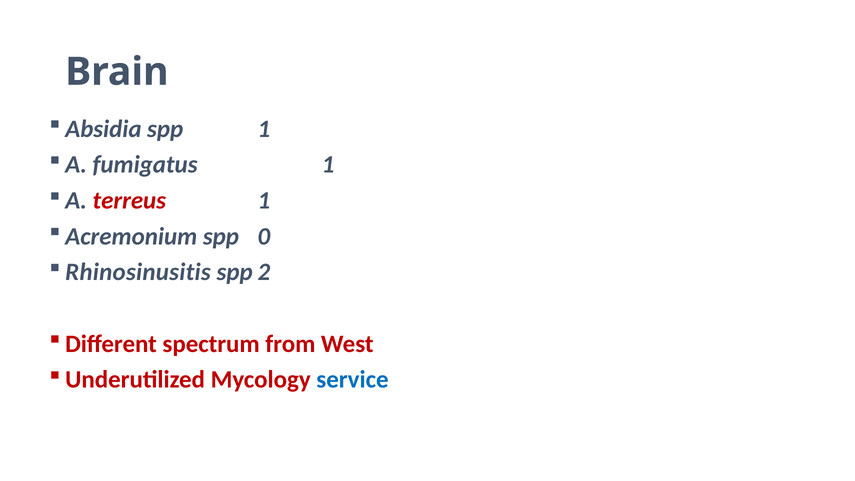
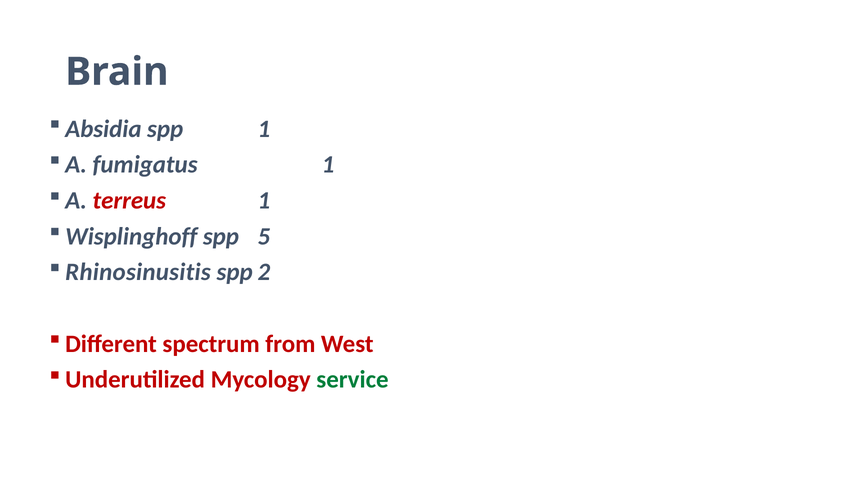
Acremonium: Acremonium -> Wisplinghoff (131, 236)
0: 0 -> 5 (264, 236)
service colour: blue -> green (352, 380)
